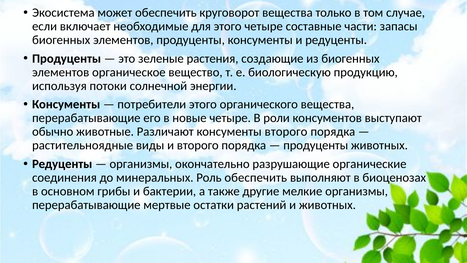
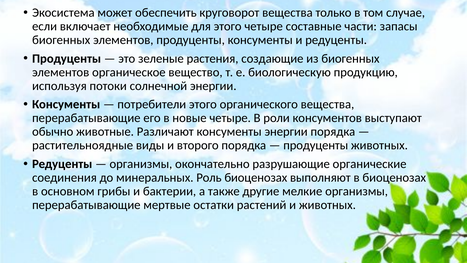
консументы второго: второго -> энергии (286, 132)
Роль обеспечить: обеспечить -> биоценозах (256, 177)
